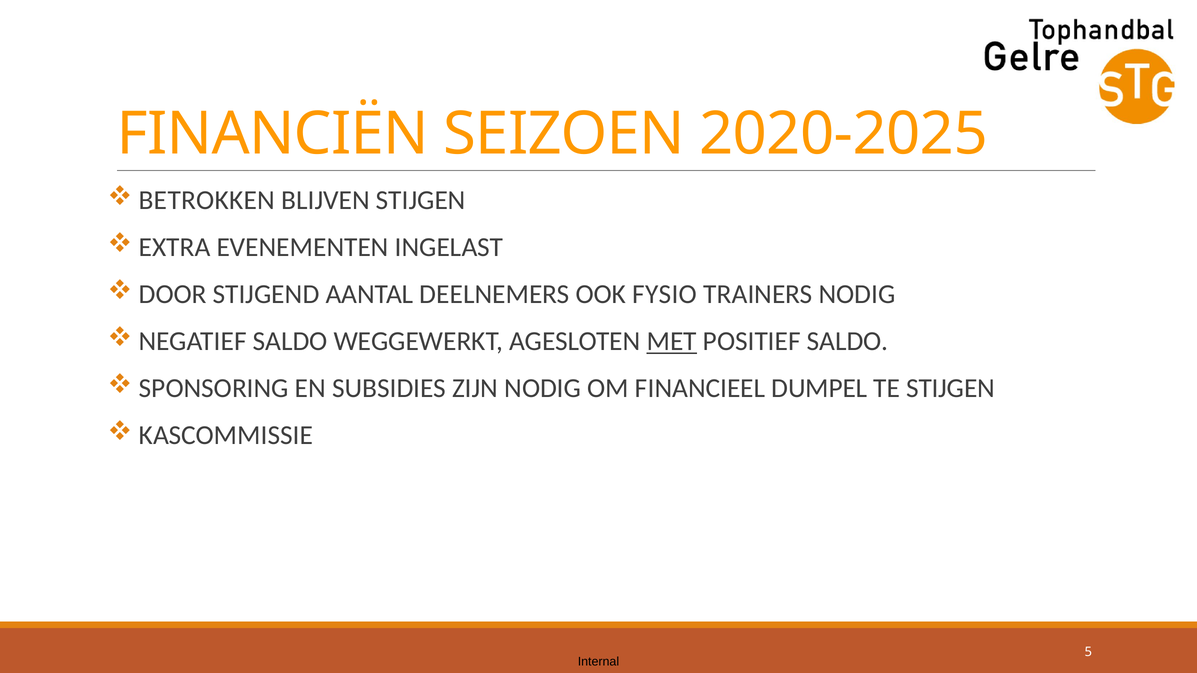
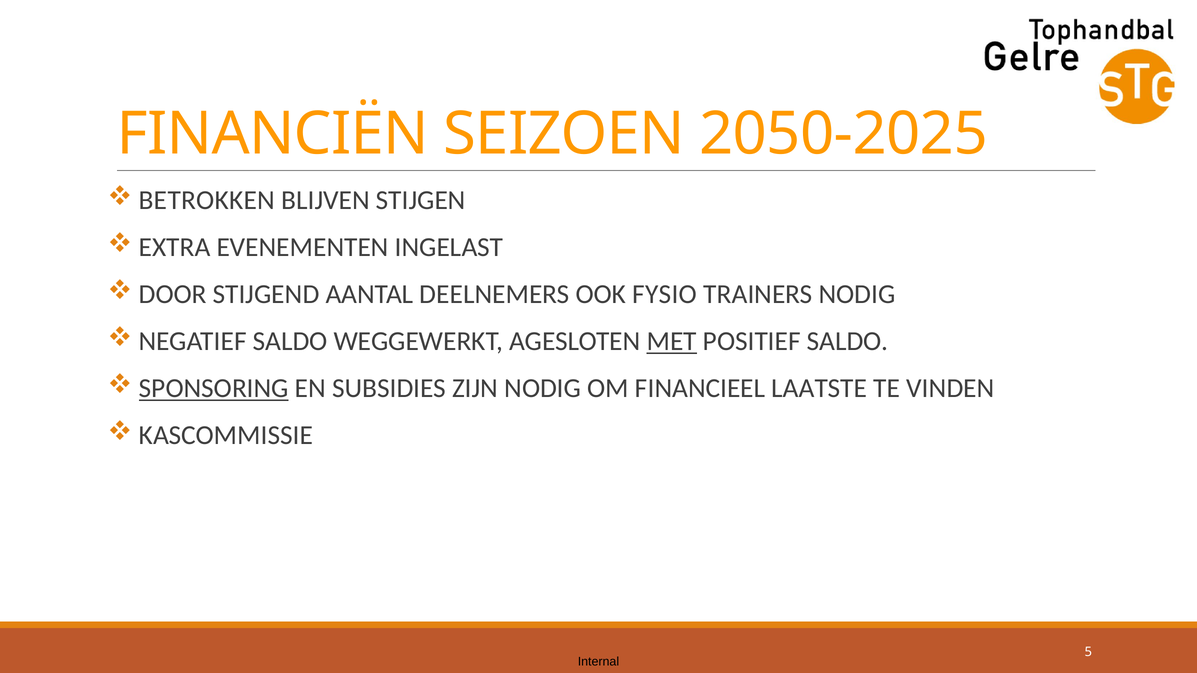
2020-2025: 2020-2025 -> 2050-2025 (843, 134)
SPONSORING underline: none -> present (214, 388)
DUMPEL: DUMPEL -> LAATSTE (819, 388)
TE STIJGEN: STIJGEN -> VINDEN (950, 388)
